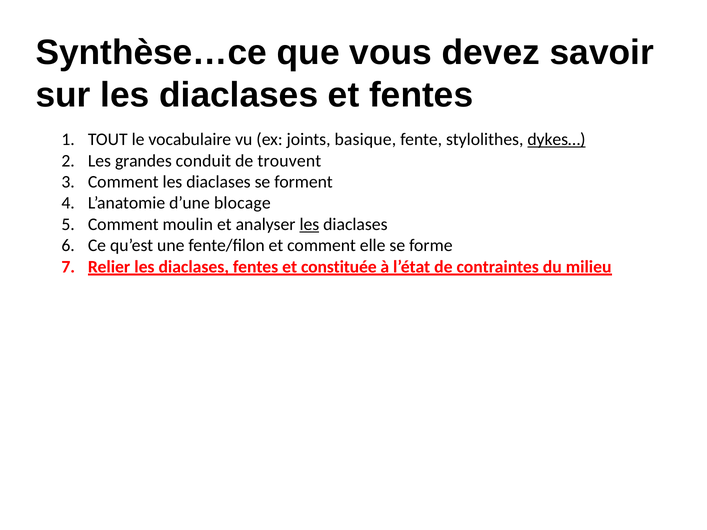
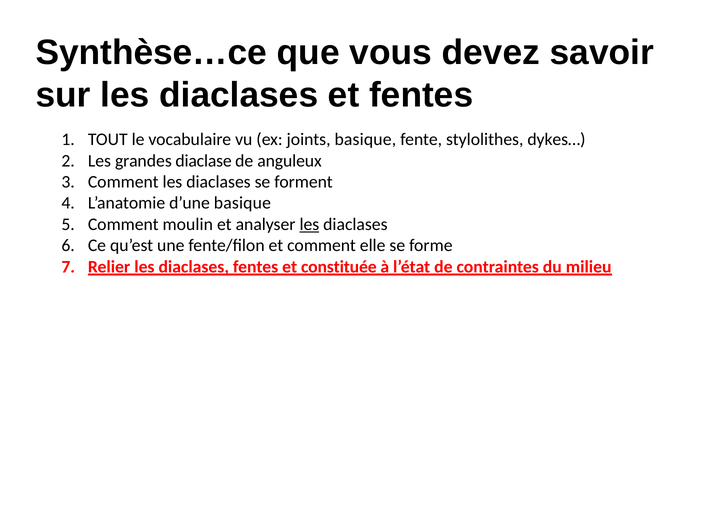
dykes… underline: present -> none (556, 140)
conduit: conduit -> diaclase (204, 161)
trouvent: trouvent -> anguleux (289, 161)
d’une blocage: blocage -> basique (242, 203)
